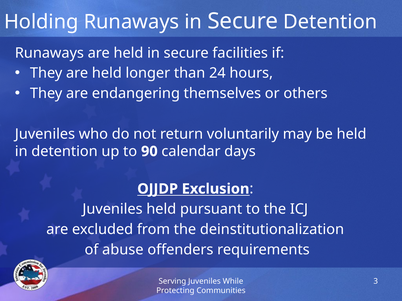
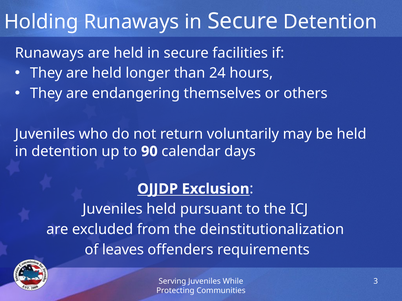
abuse: abuse -> leaves (123, 250)
